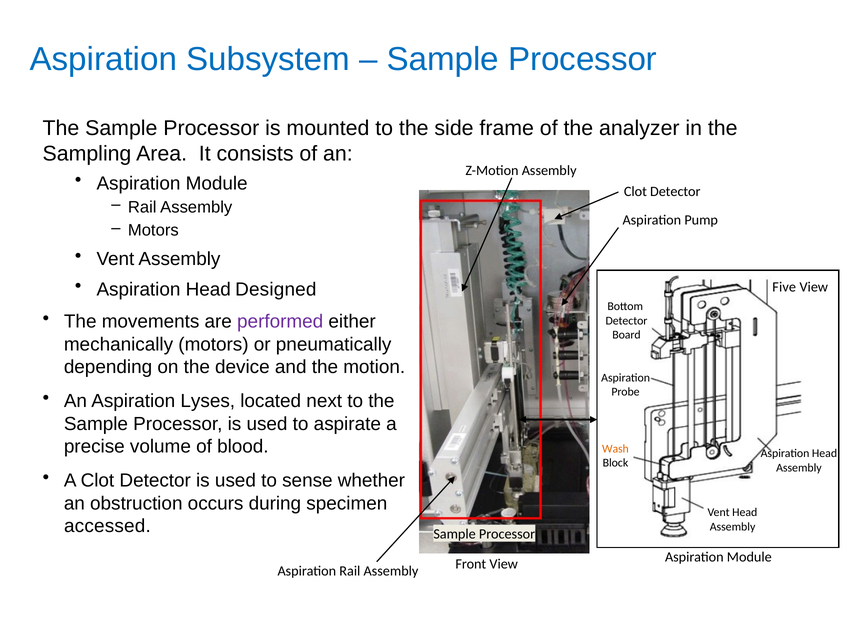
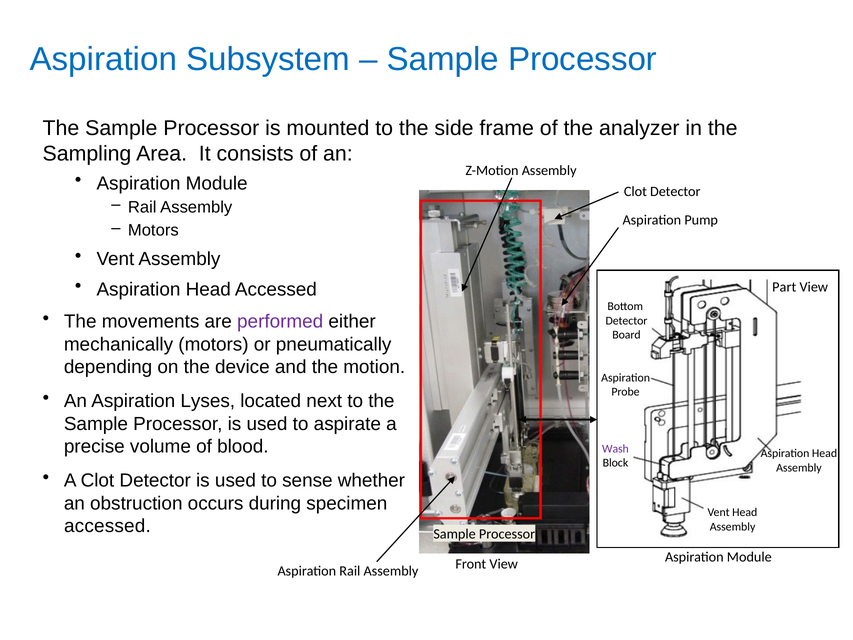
Head Designed: Designed -> Accessed (276, 289)
Five: Five -> Part (784, 287)
Wash colour: orange -> purple (615, 449)
